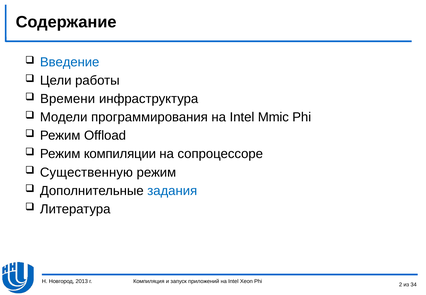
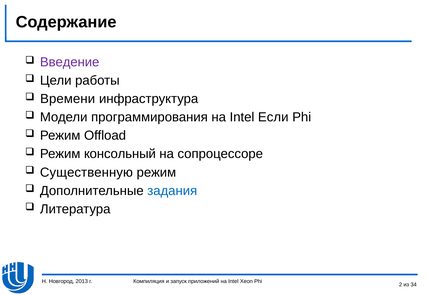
Введение colour: blue -> purple (70, 62)
Mmic: Mmic -> Если (273, 117)
компиляции: компиляции -> консольный (120, 154)
